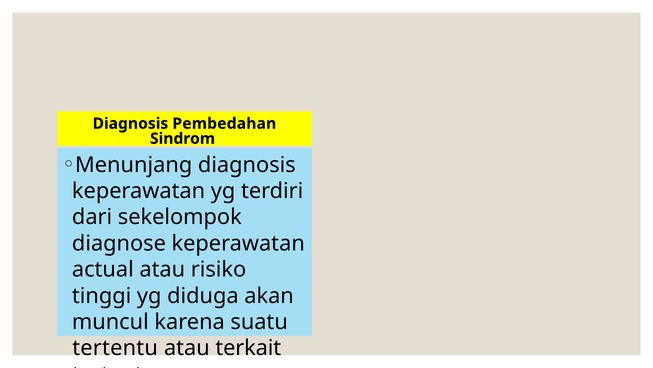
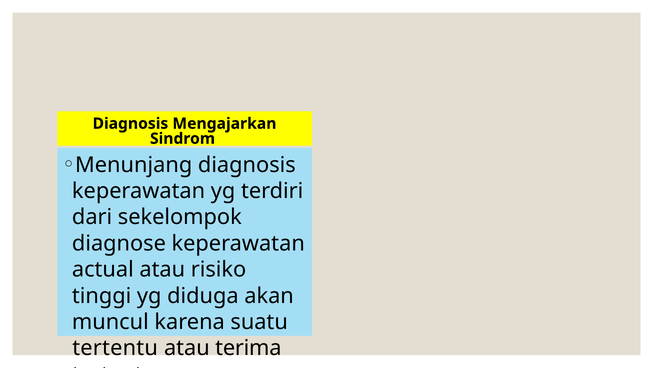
Pembedahan: Pembedahan -> Mengajarkan (224, 123)
terkait: terkait -> terima (248, 348)
